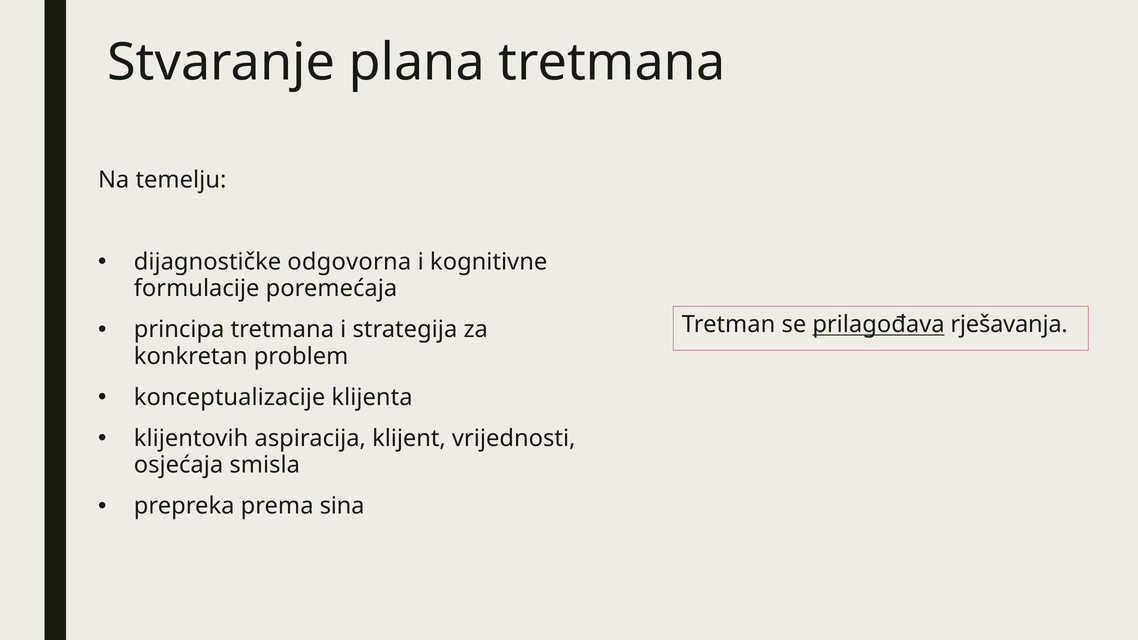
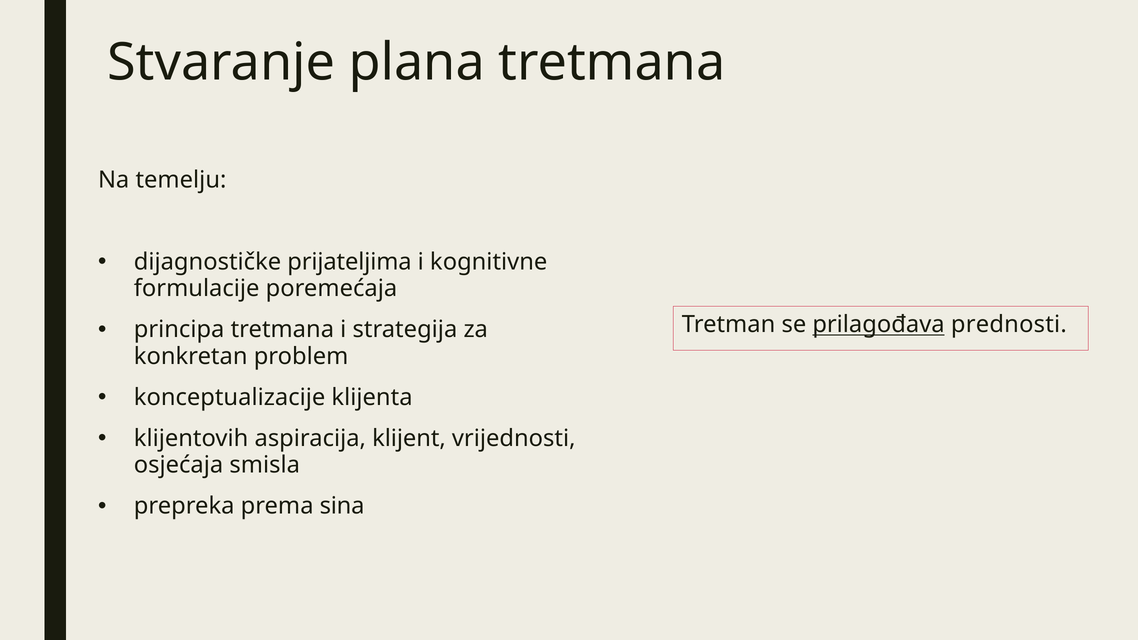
odgovorna: odgovorna -> prijateljima (349, 262)
rješavanja: rješavanja -> prednosti (1009, 324)
